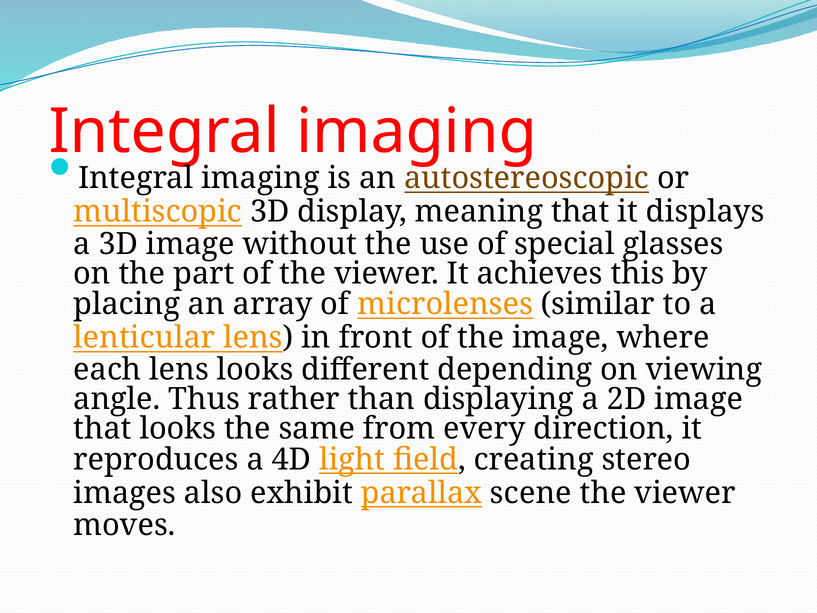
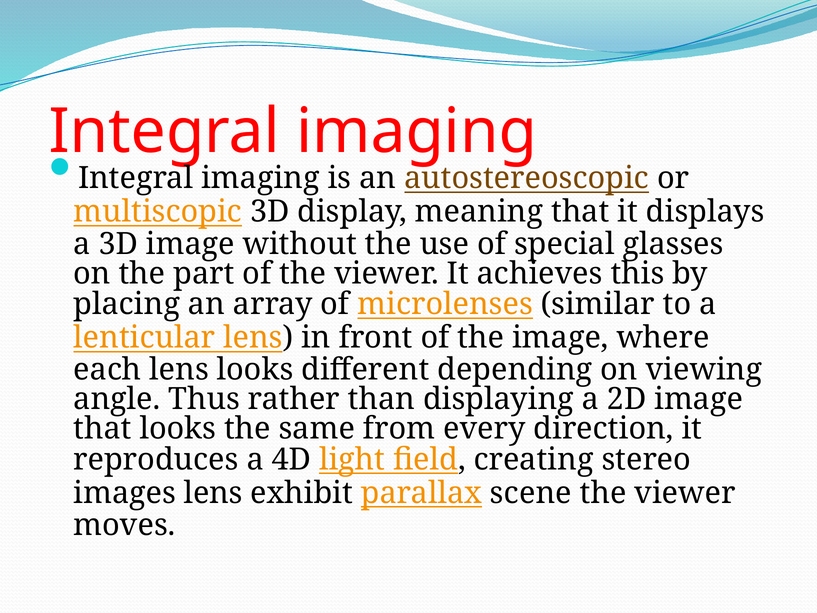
images also: also -> lens (213, 493)
